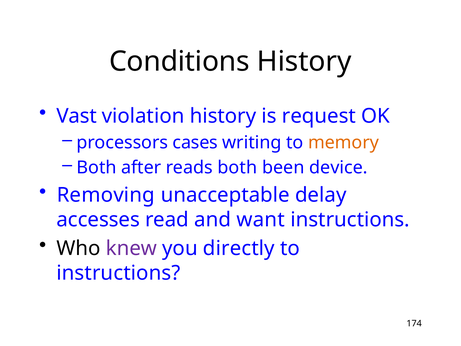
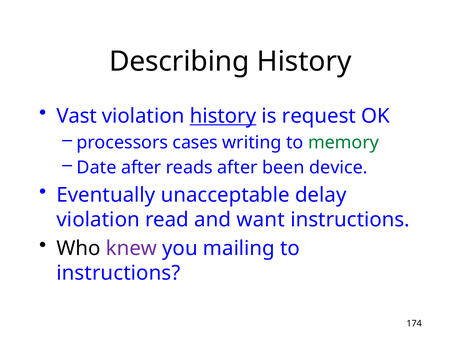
Conditions: Conditions -> Describing (179, 62)
history underline: none -> present (223, 116)
memory colour: orange -> green (344, 142)
Both: Both -> Date (97, 168)
reads both: both -> after (237, 168)
Removing: Removing -> Eventually (106, 195)
accesses: accesses -> violation (98, 219)
directly: directly -> mailing (239, 248)
